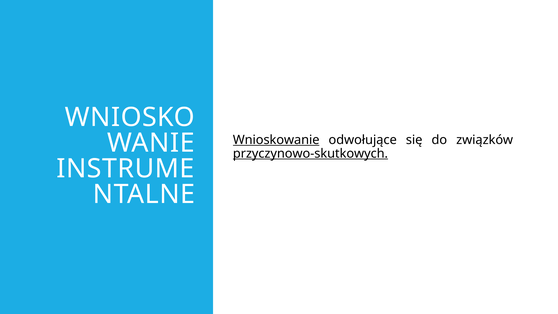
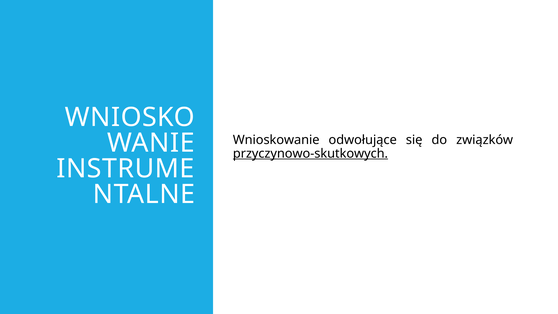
Wnioskowanie underline: present -> none (276, 140)
